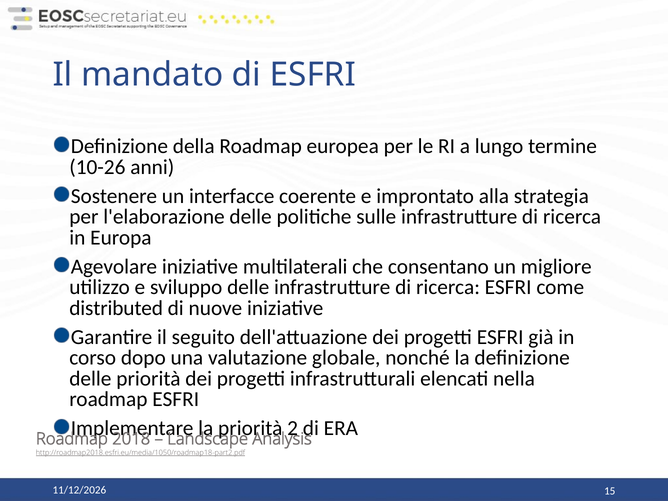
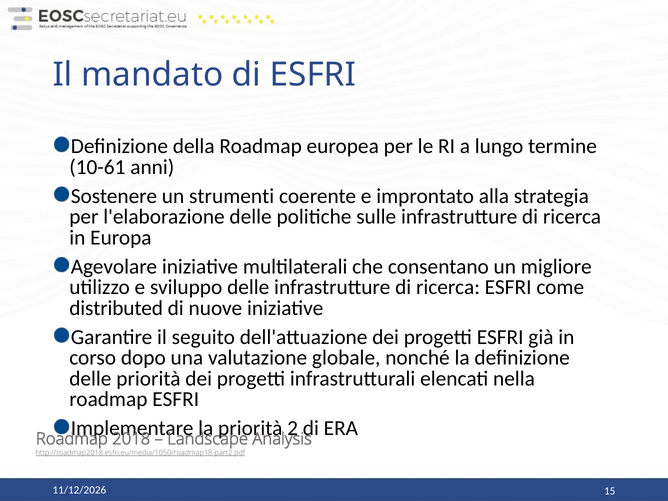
10-26: 10-26 -> 10-61 (97, 167)
interfacce: interfacce -> strumenti (232, 196)
